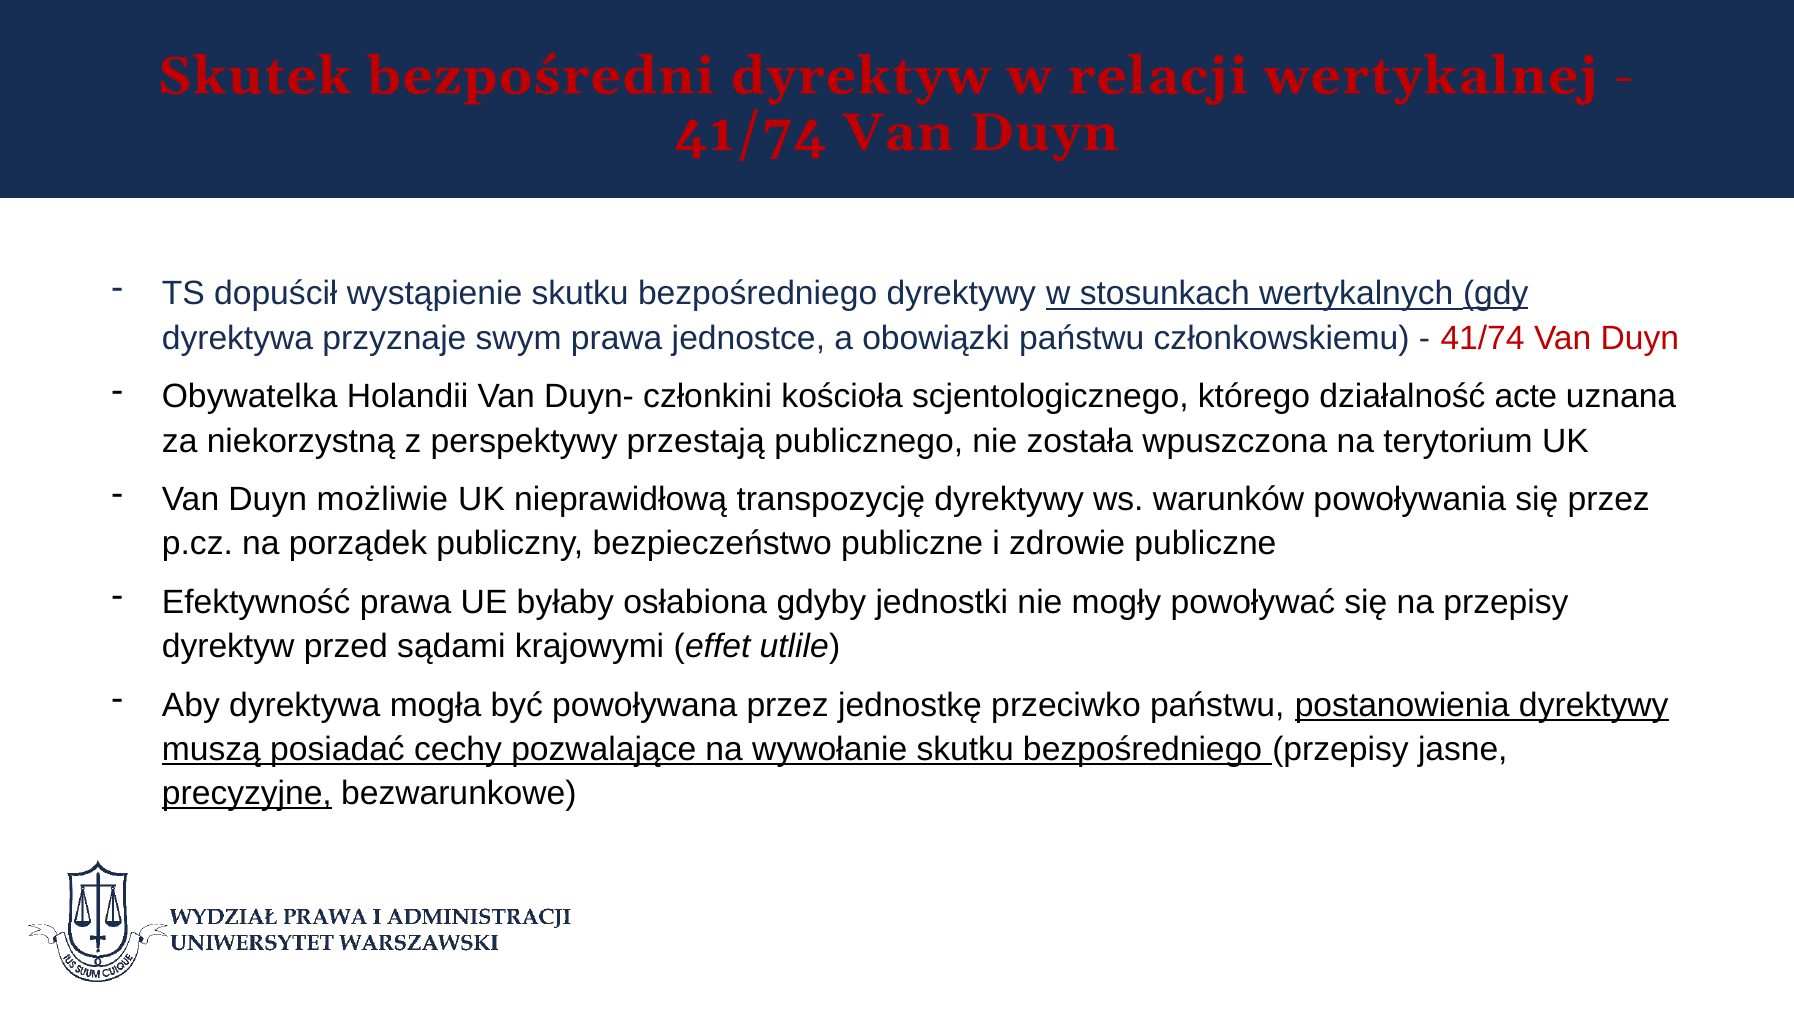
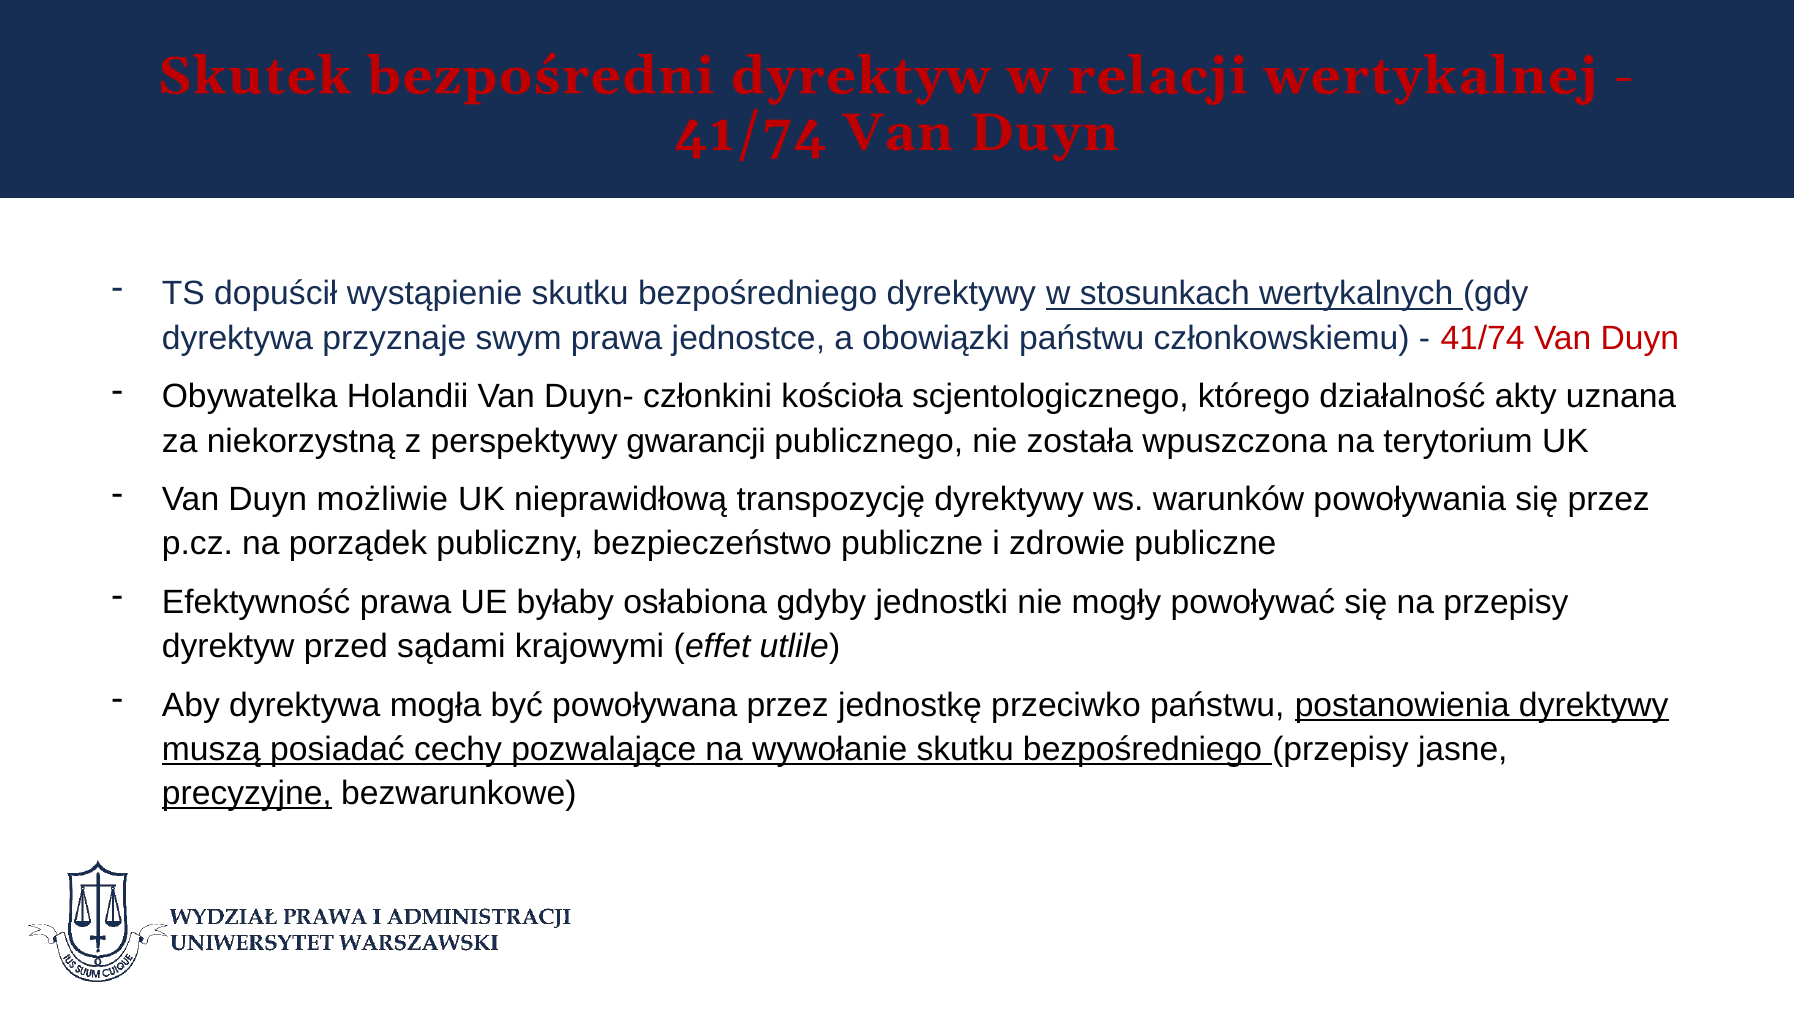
gdy underline: present -> none (1496, 294)
acte: acte -> akty (1526, 397)
przestają: przestają -> gwarancji (696, 441)
